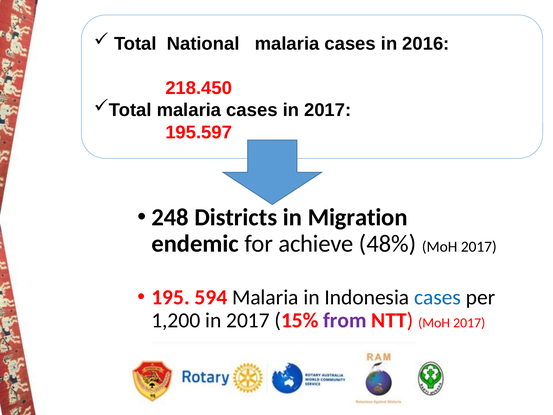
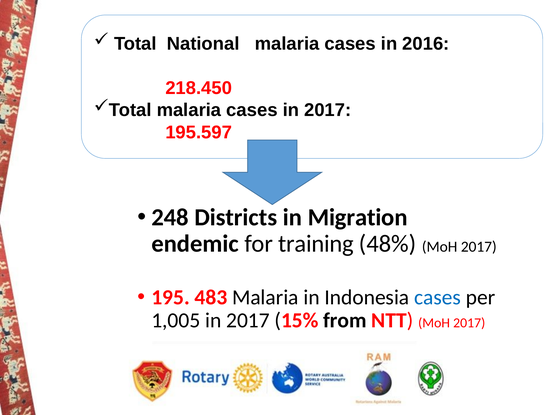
achieve: achieve -> training (316, 244)
594: 594 -> 483 (211, 297)
1,200: 1,200 -> 1,005 (176, 320)
from colour: purple -> black (345, 320)
